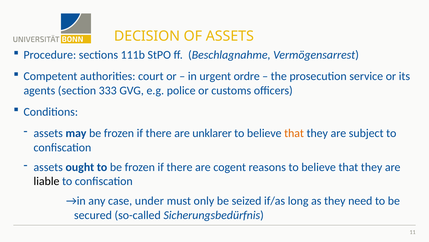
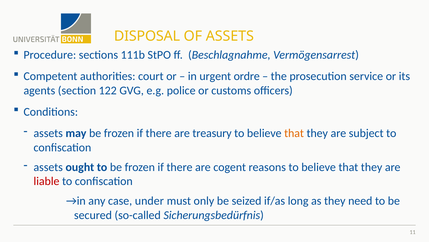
DECISION: DECISION -> DISPOSAL (147, 36)
333: 333 -> 122 (108, 90)
unklarer: unklarer -> treasury (212, 133)
liable colour: black -> red (47, 181)
